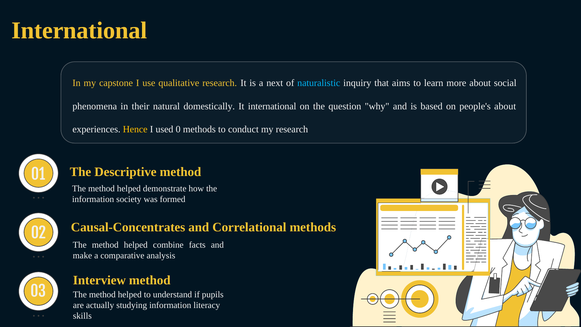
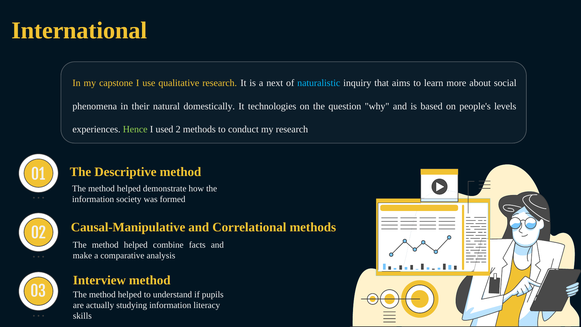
It international: international -> technologies (272, 106)
people's about: about -> levels (505, 106)
Hence colour: yellow -> light green (135, 129)
0: 0 -> 2 (178, 129)
Causal-Concentrates: Causal-Concentrates -> Causal-Manipulative (128, 227)
